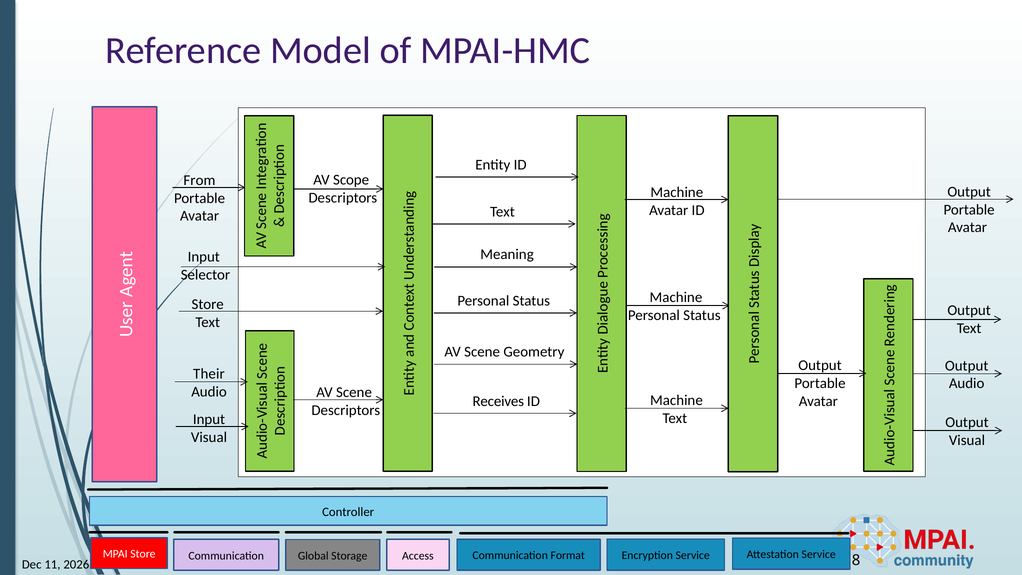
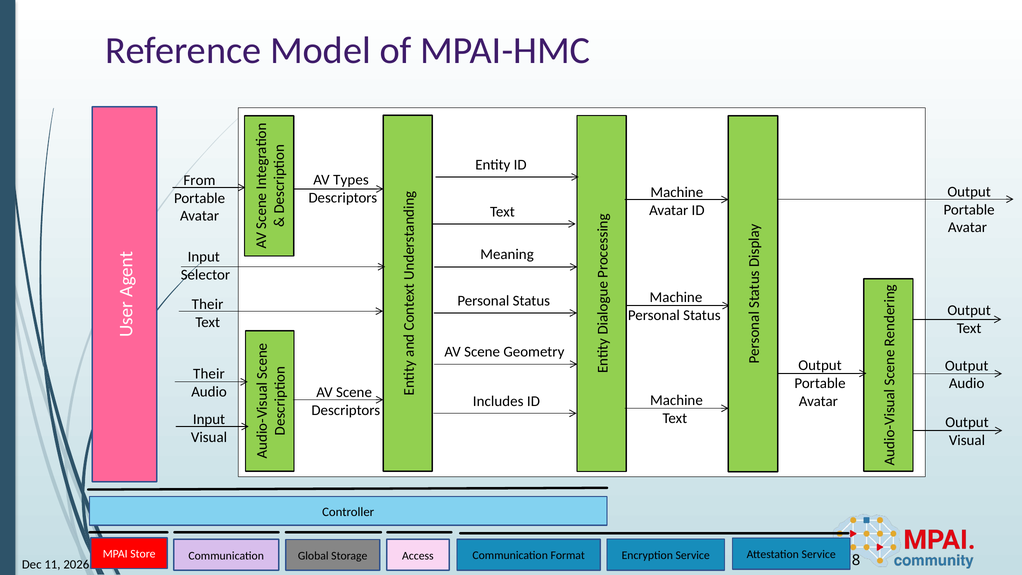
Scope: Scope -> Types (351, 180)
Store: Store -> Their (208, 304)
Receives: Receives -> Includes (498, 401)
